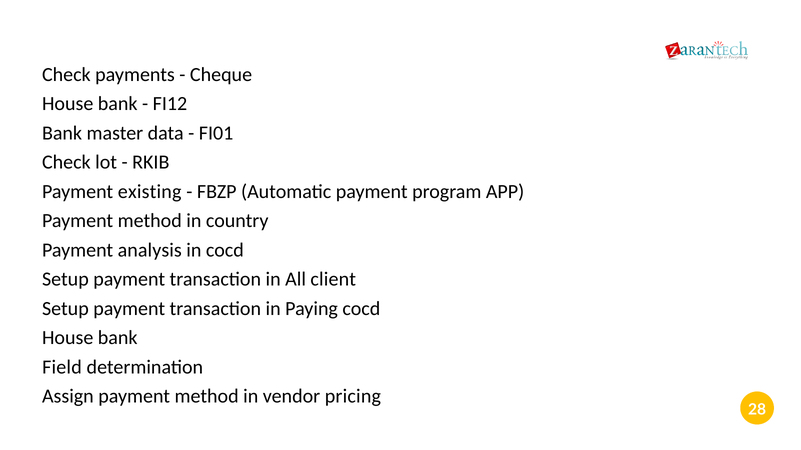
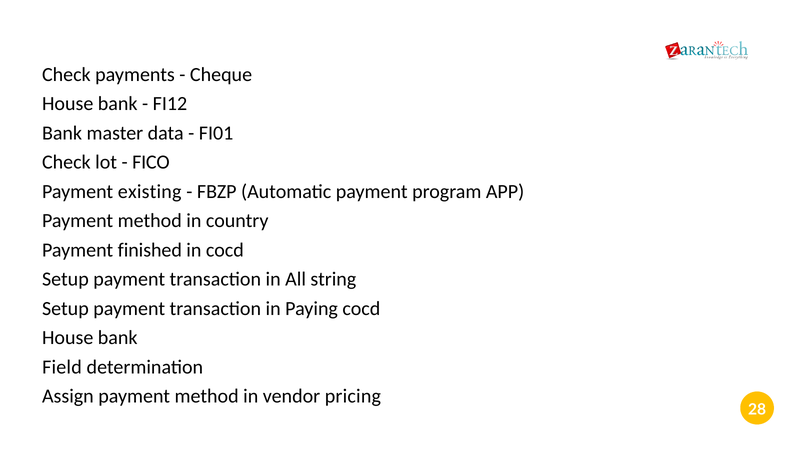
RKIB: RKIB -> FICO (151, 162)
analysis: analysis -> finished (150, 250)
client: client -> string (333, 280)
